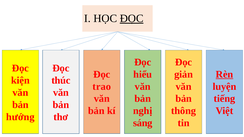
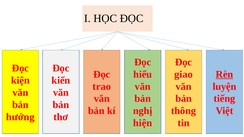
ĐỌC underline: present -> none (132, 18)
giản: giản -> giao (184, 74)
thúc: thúc -> kiến (61, 81)
sáng: sáng -> hiện (143, 123)
